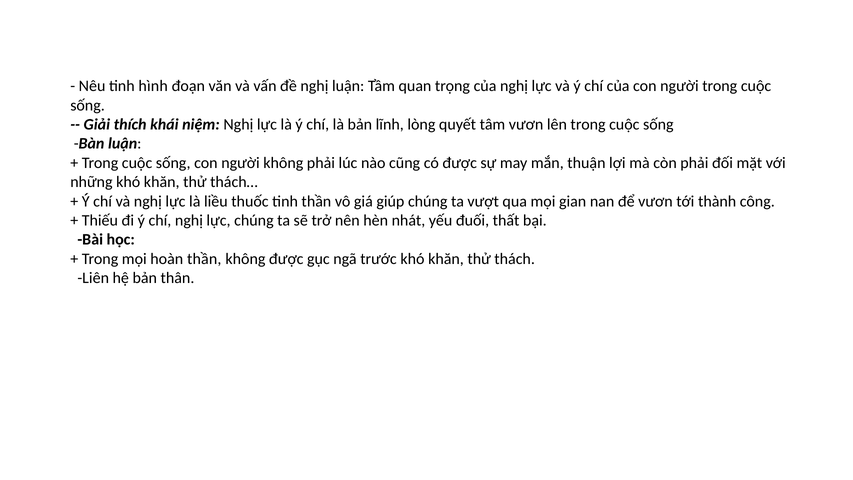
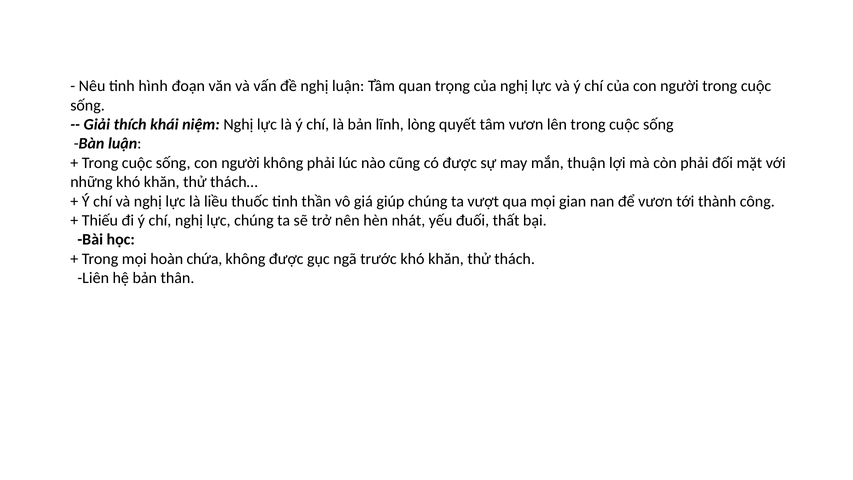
hoàn thần: thần -> chứa (204, 259)
